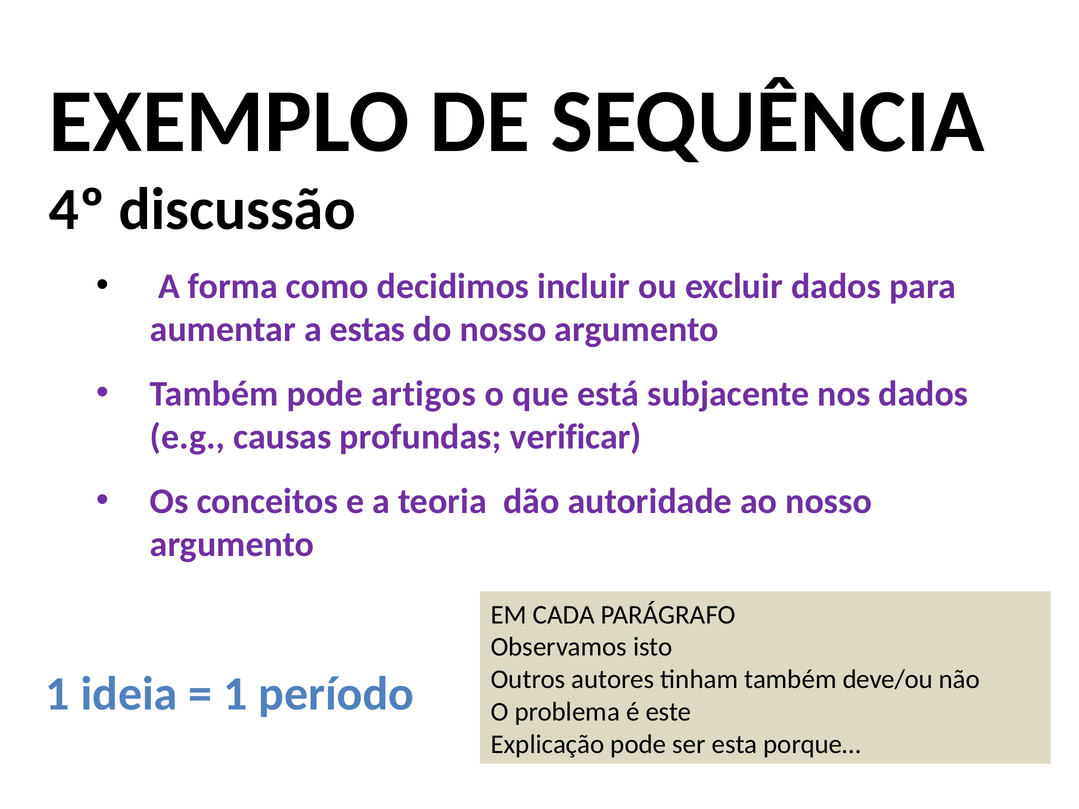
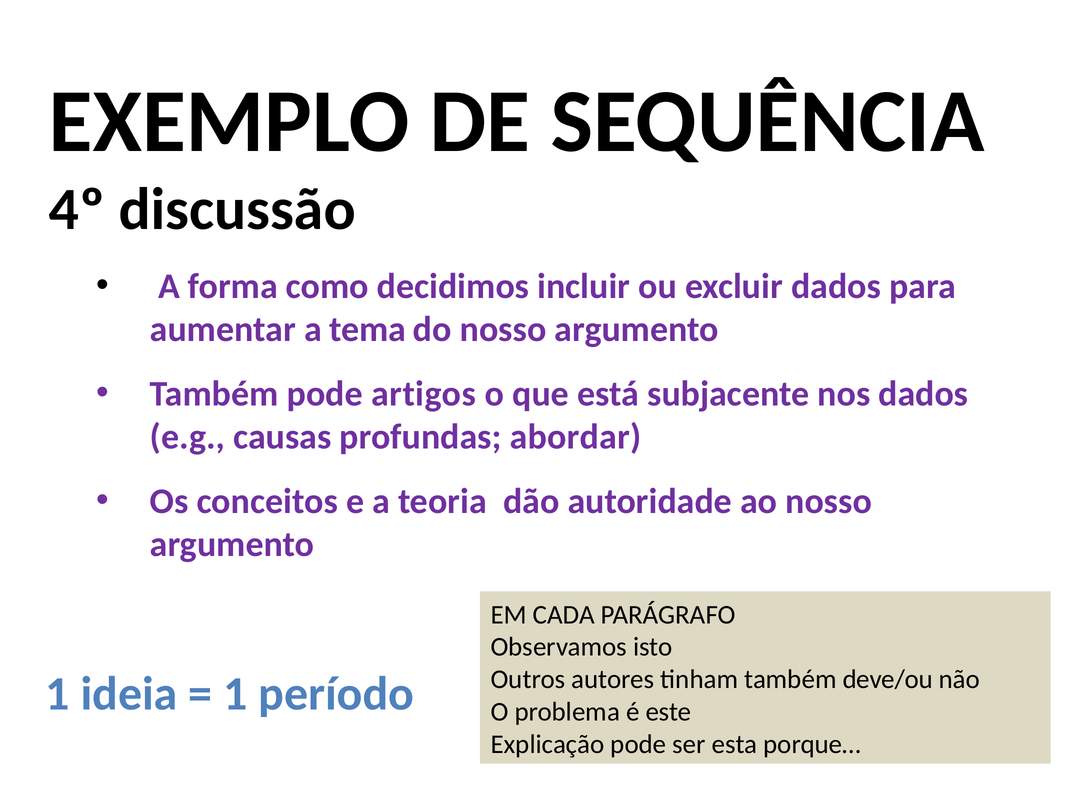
estas: estas -> tema (368, 330)
verificar: verificar -> abordar (576, 437)
